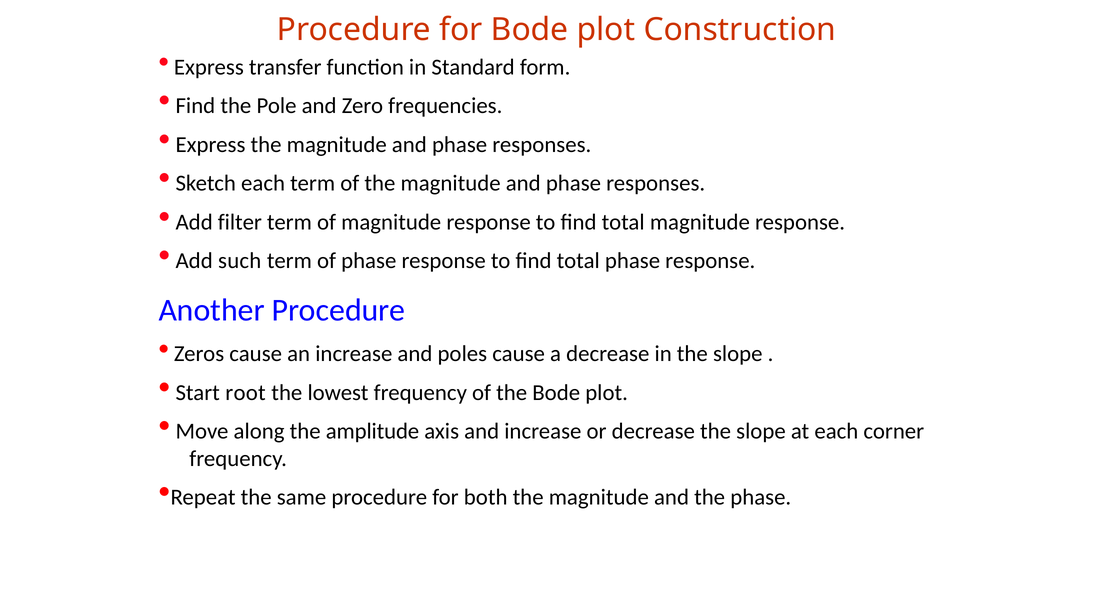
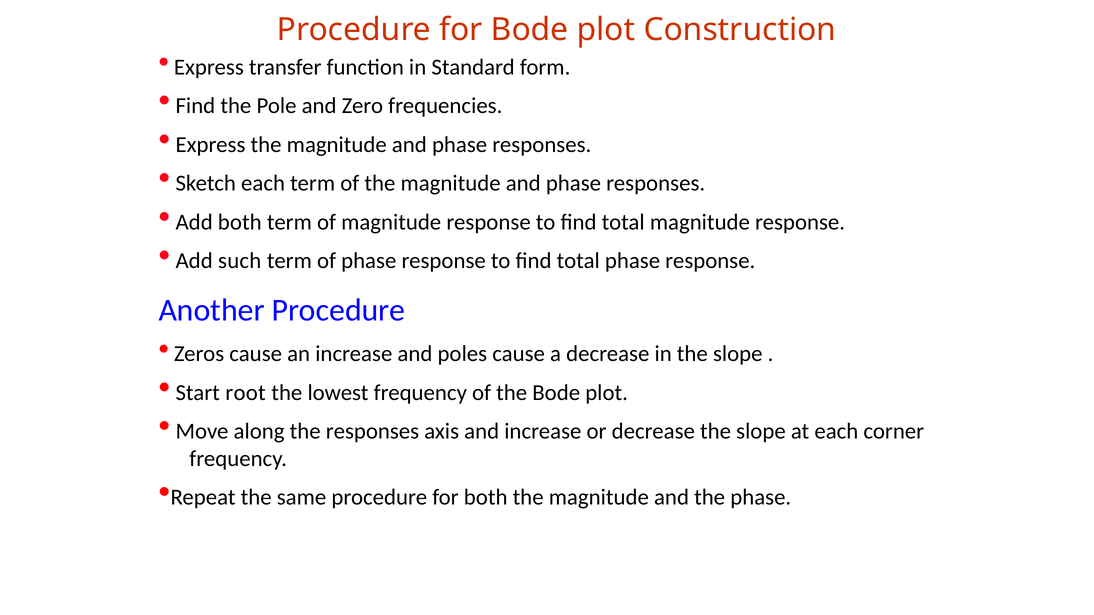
Add filter: filter -> both (240, 222)
the amplitude: amplitude -> responses (372, 432)
